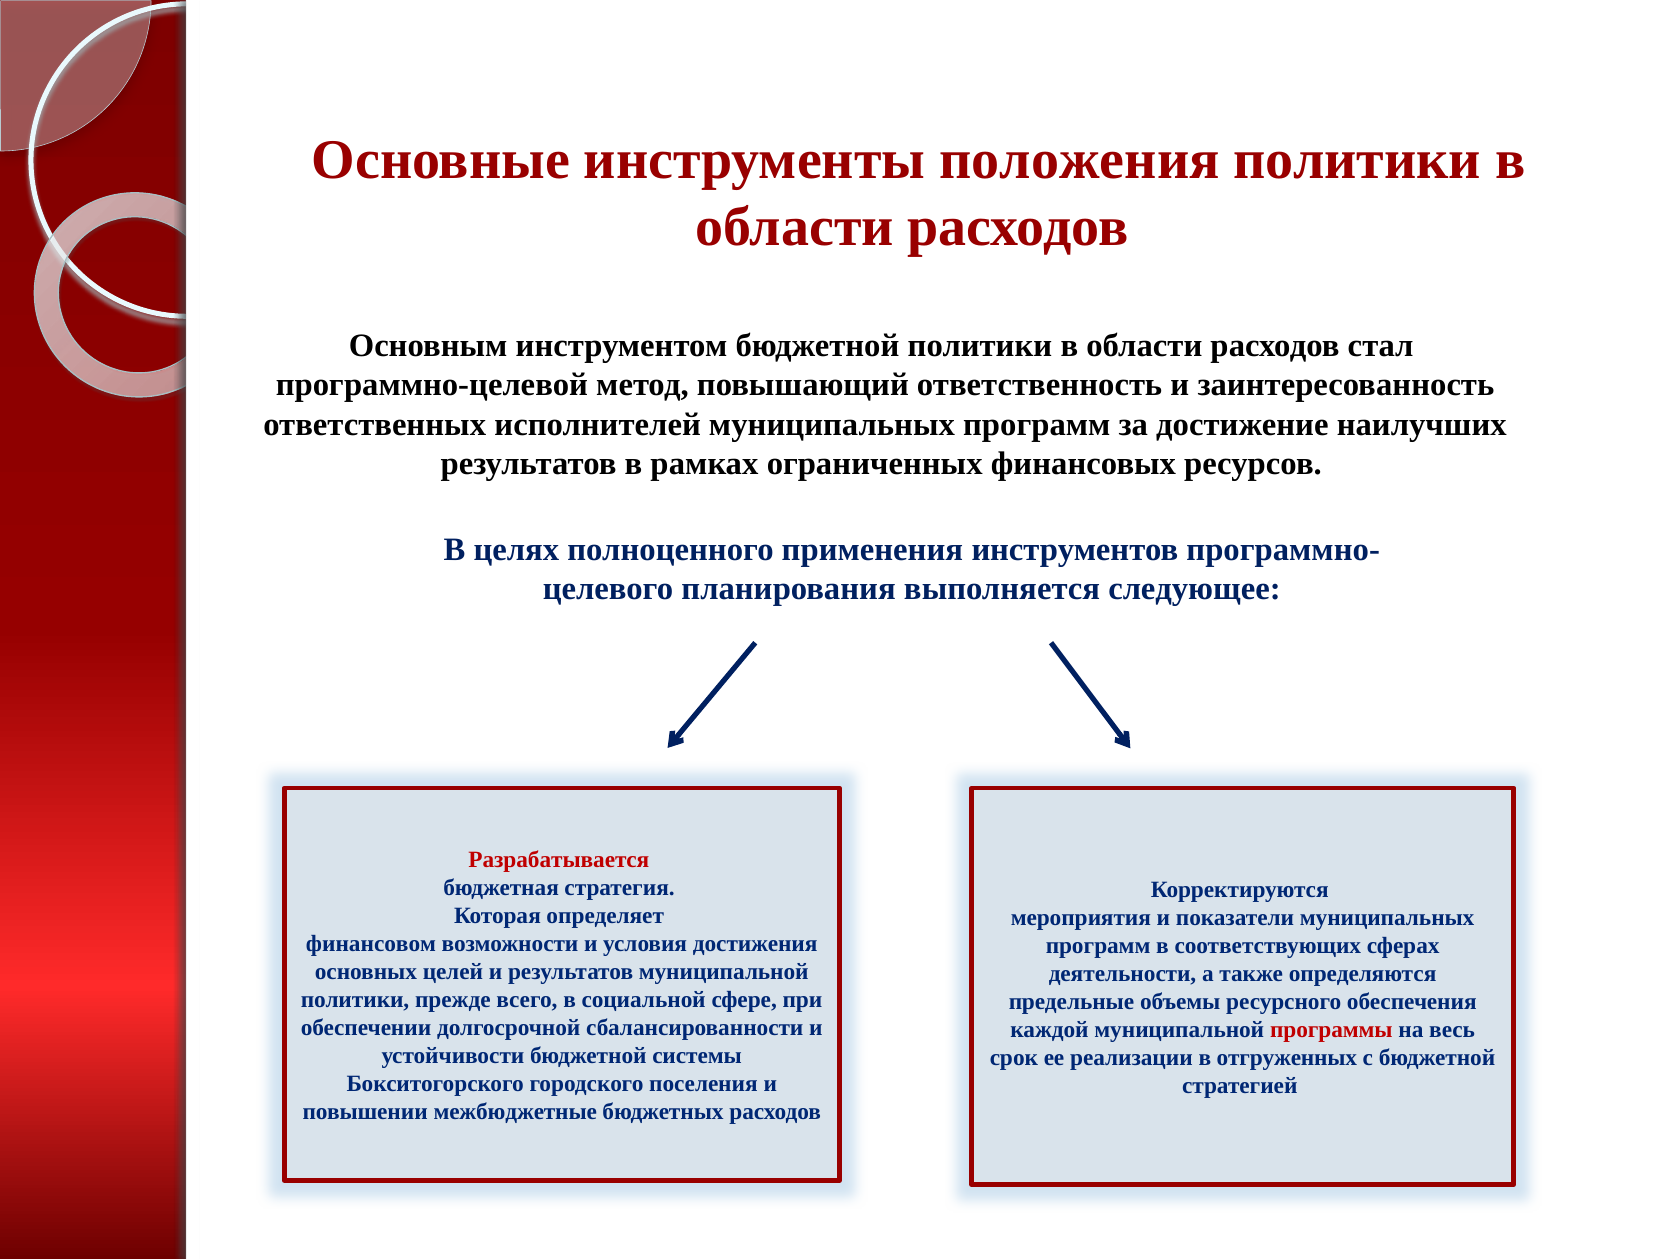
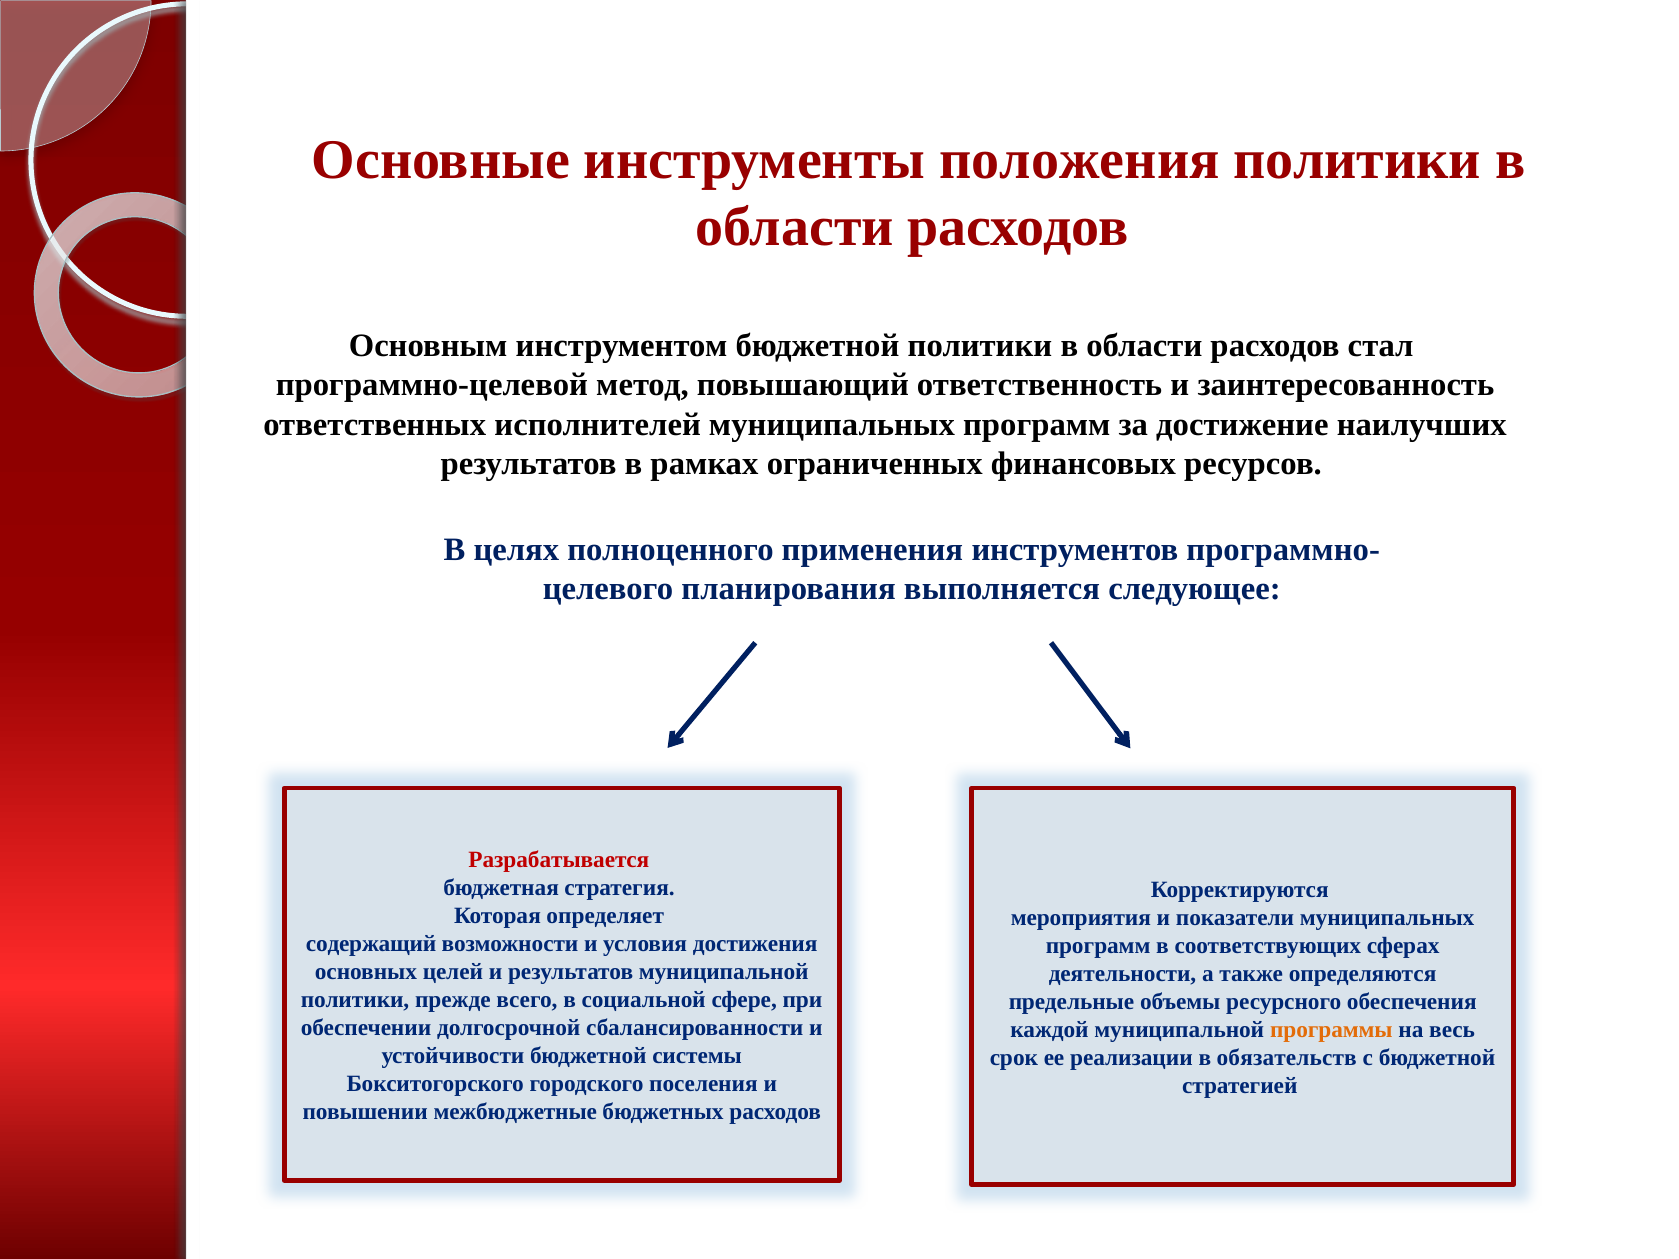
финансовом: финансовом -> содержащий (371, 944)
программы colour: red -> orange (1331, 1030)
отгруженных: отгруженных -> обязательств (1287, 1058)
